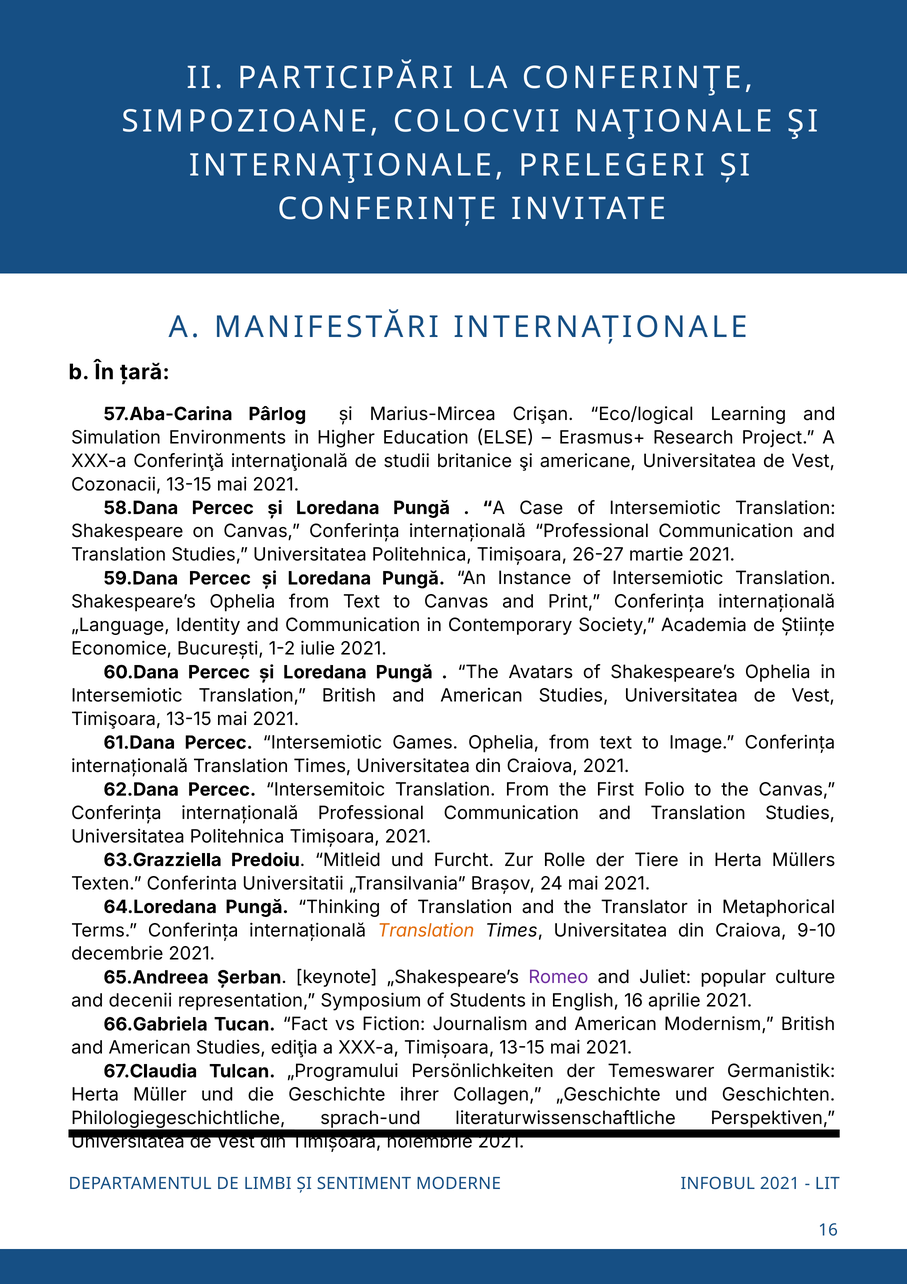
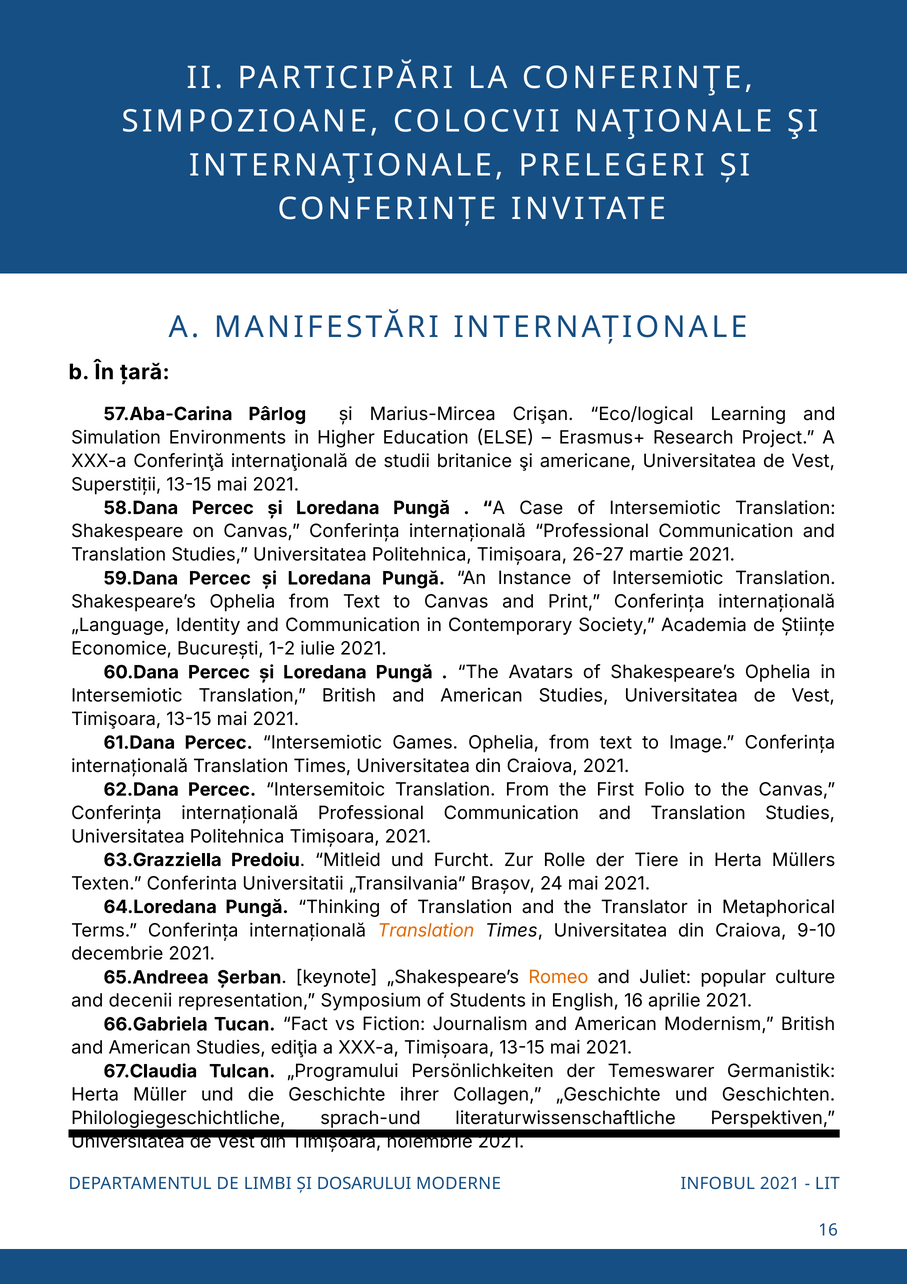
Cozonacii: Cozonacii -> Superstiții (116, 484)
Romeo colour: purple -> orange (558, 977)
SENTIMENT: SENTIMENT -> DOSARULUI (364, 1183)
